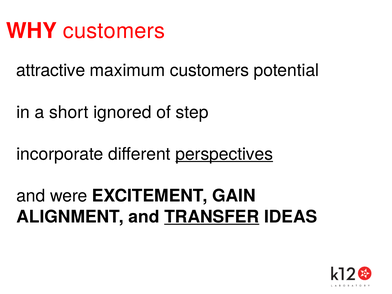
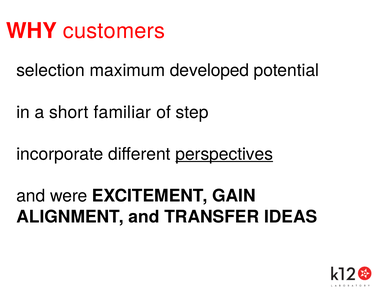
attractive: attractive -> selection (51, 70)
maximum customers: customers -> developed (209, 70)
ignored: ignored -> familiar (122, 112)
TRANSFER underline: present -> none (212, 217)
